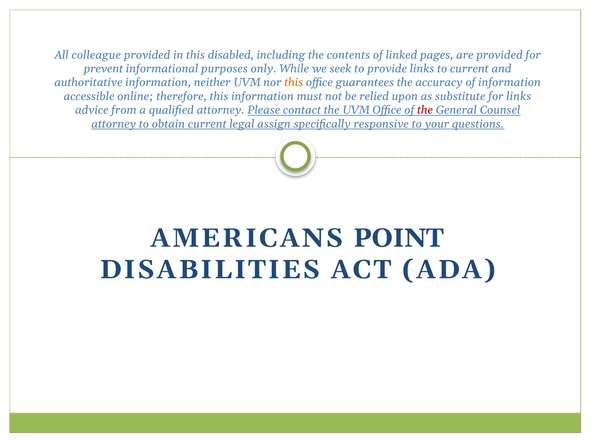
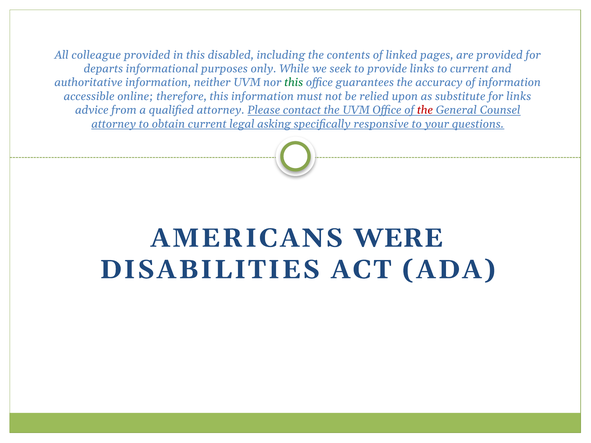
prevent: prevent -> departs (103, 69)
this colour: orange -> green (294, 83)
assign: assign -> asking (274, 124)
POINT: POINT -> WERE (398, 238)
